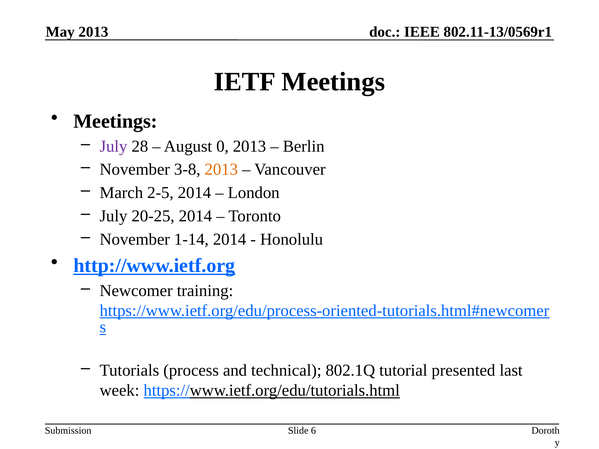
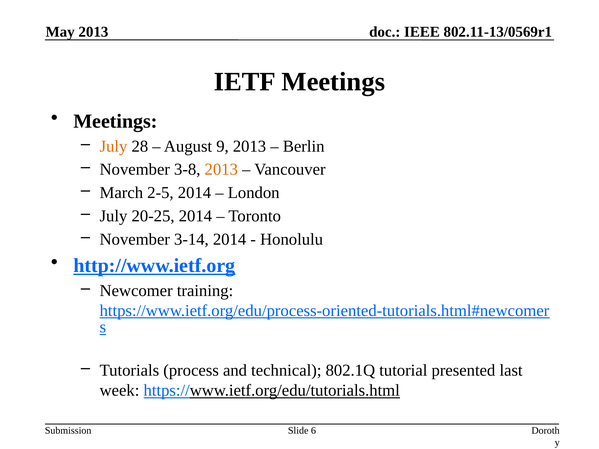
July colour: purple -> orange (113, 146)
0: 0 -> 9 (222, 146)
1-14: 1-14 -> 3-14 (191, 239)
